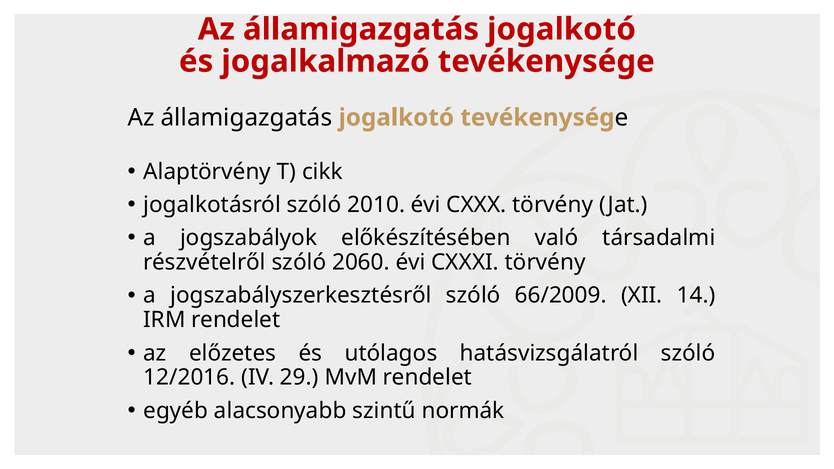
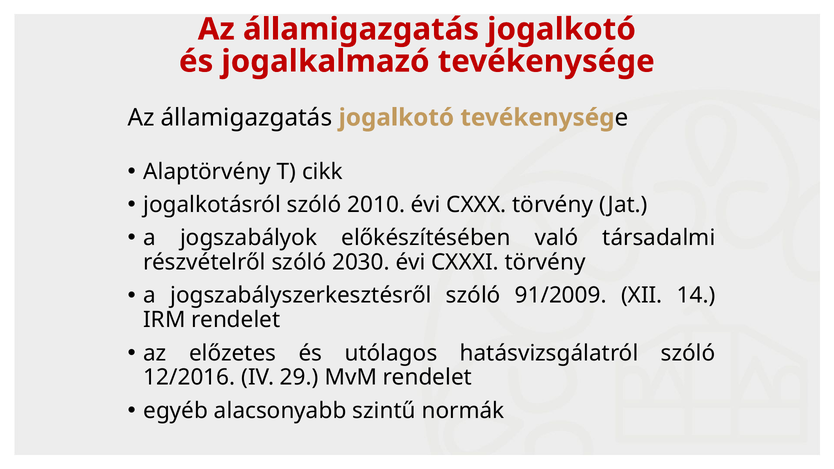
2060: 2060 -> 2030 (361, 262)
66/2009: 66/2009 -> 91/2009 (561, 296)
